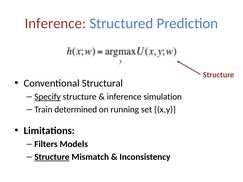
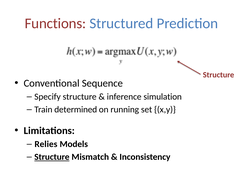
Inference: Inference -> Functions (55, 24)
Structural: Structural -> Sequence (102, 83)
Specify underline: present -> none (48, 97)
Filters: Filters -> Relies (46, 144)
